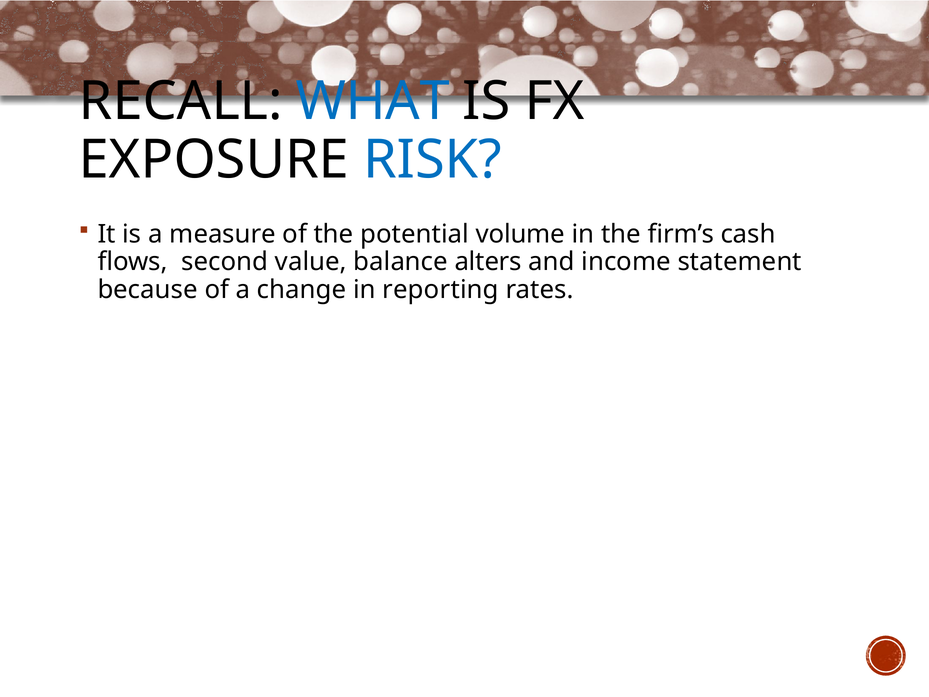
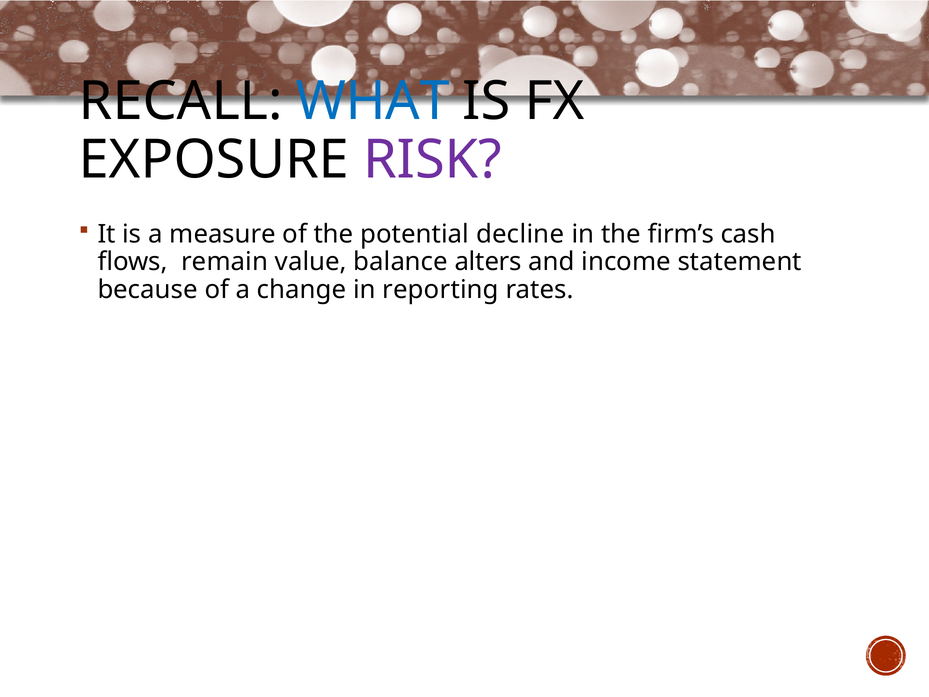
RISK colour: blue -> purple (433, 160)
volume: volume -> decline (520, 234)
second: second -> remain (225, 262)
